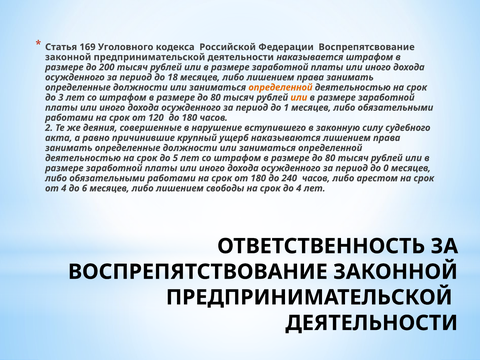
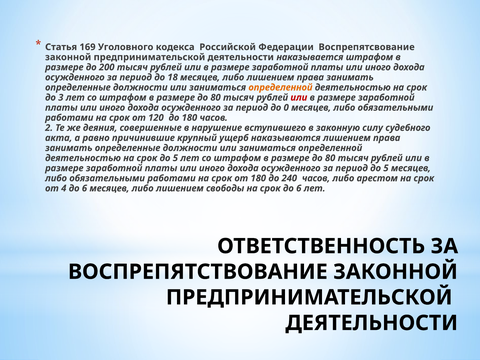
или colour: orange -> red (299, 98)
1: 1 -> 0 (286, 108)
период до 0: 0 -> 5 (386, 168)
срок до 4: 4 -> 6 (299, 188)
